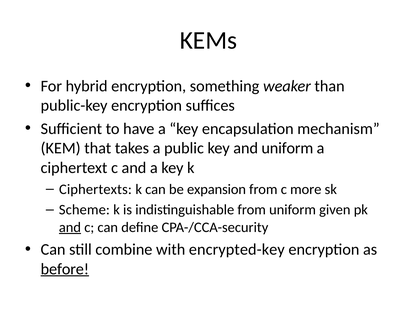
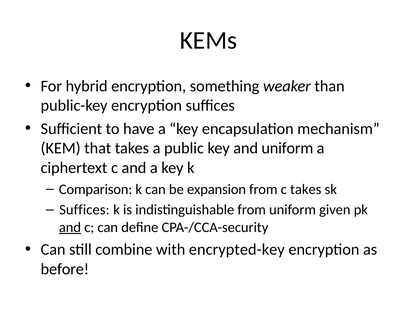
Ciphertexts: Ciphertexts -> Comparison (96, 189)
c more: more -> takes (306, 189)
Scheme: Scheme -> Suffices (84, 210)
before underline: present -> none (65, 269)
